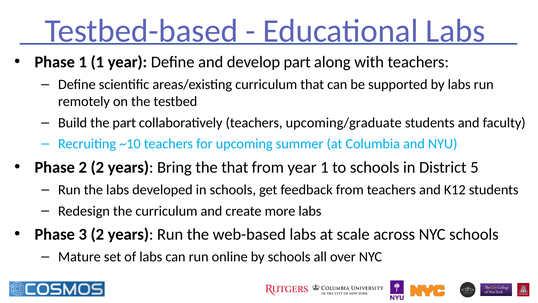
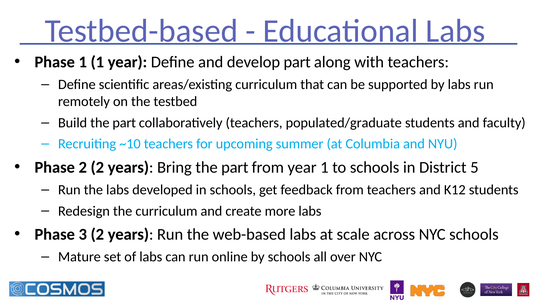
upcoming/graduate: upcoming/graduate -> populated/graduate (344, 123)
Bring the that: that -> part (235, 167)
